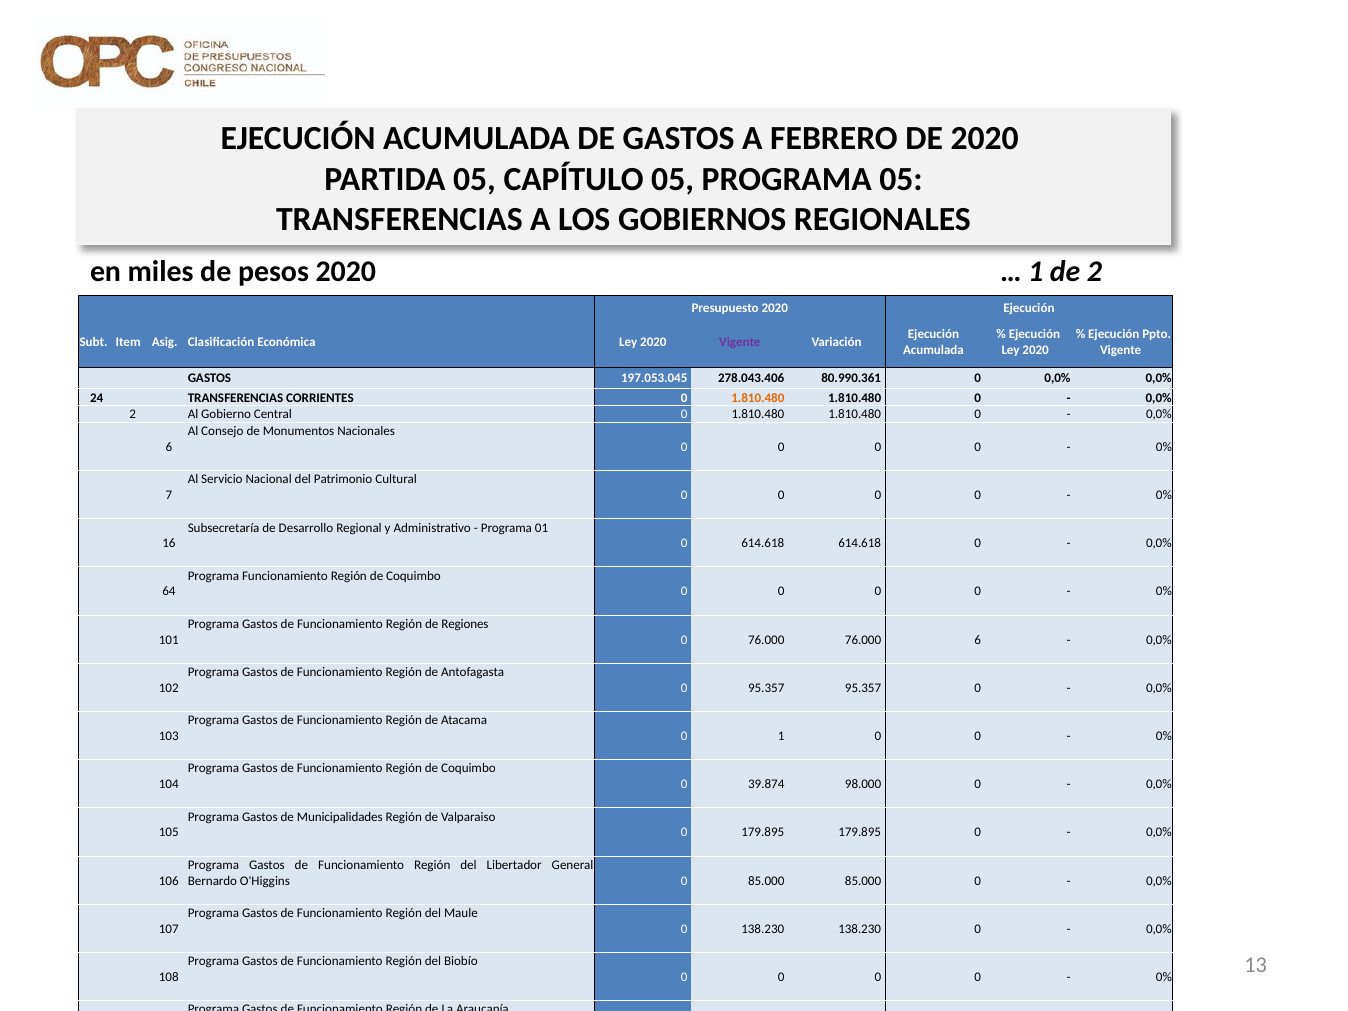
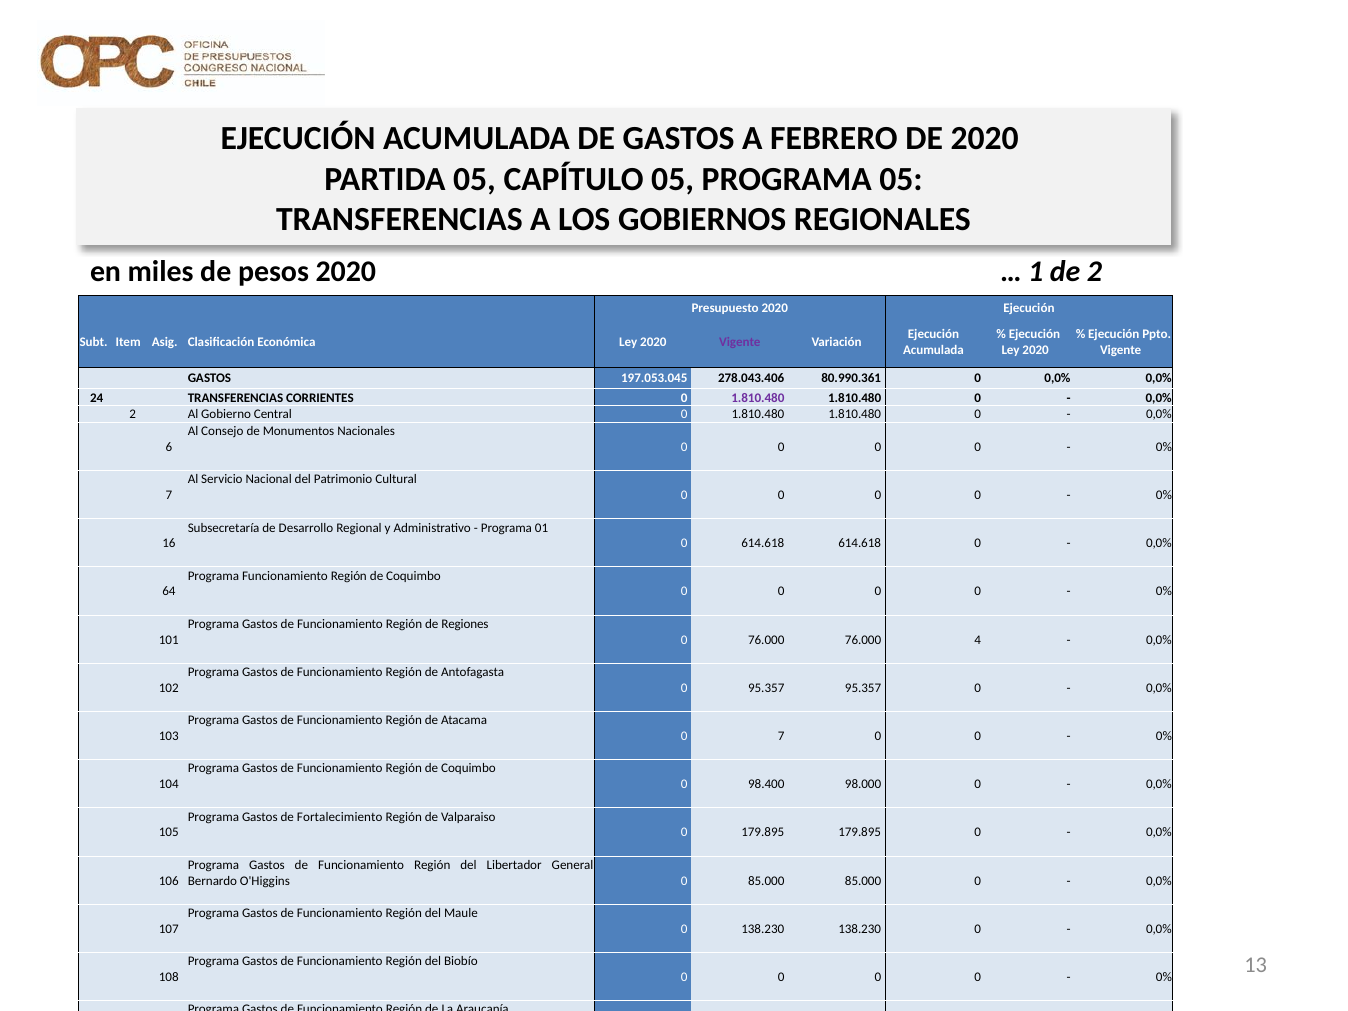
1.810.480 colour: orange -> purple (758, 398)
76.000 6: 6 -> 4 (978, 640)
0 1: 1 -> 7 (781, 736)
39.874: 39.874 -> 98.400 (766, 784)
Municipalidades: Municipalidades -> Fortalecimiento (340, 817)
